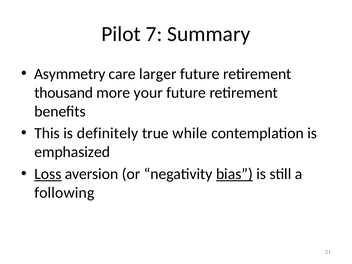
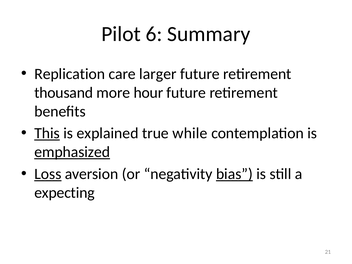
7: 7 -> 6 (154, 34)
Asymmetry: Asymmetry -> Replication (70, 74)
your: your -> hour (148, 93)
This underline: none -> present (47, 133)
definitely: definitely -> explained (108, 133)
emphasized underline: none -> present (72, 152)
following: following -> expecting (65, 193)
